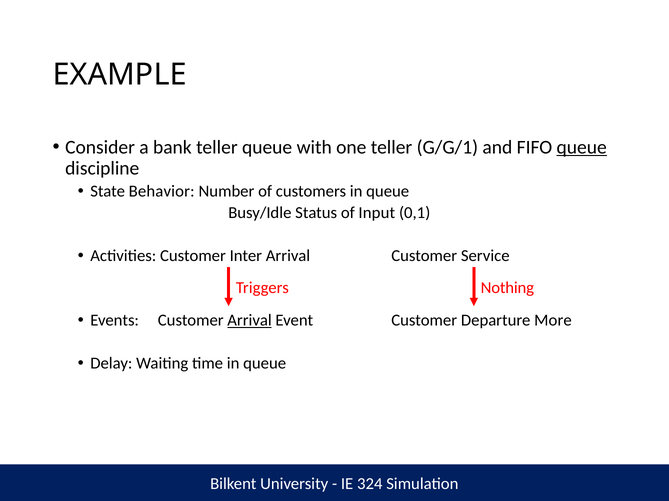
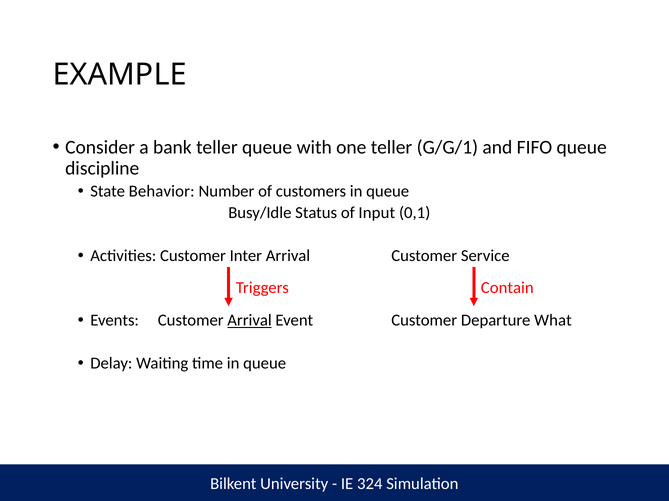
queue underline: present -> none (582, 147)
Nothing: Nothing -> Contain (507, 288)
More: More -> What (553, 321)
